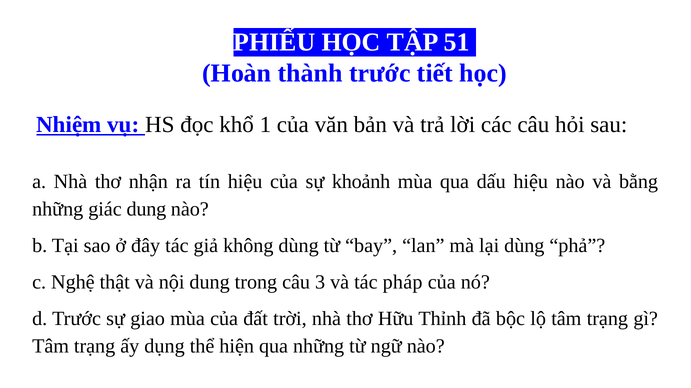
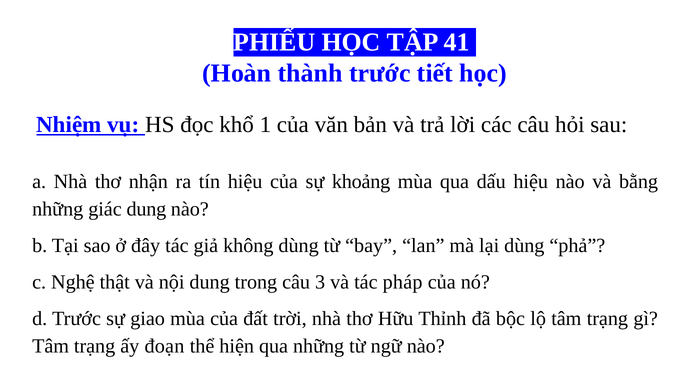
51: 51 -> 41 (457, 42)
khoảnh: khoảnh -> khoảng (361, 182)
dụng: dụng -> đoạn (164, 347)
